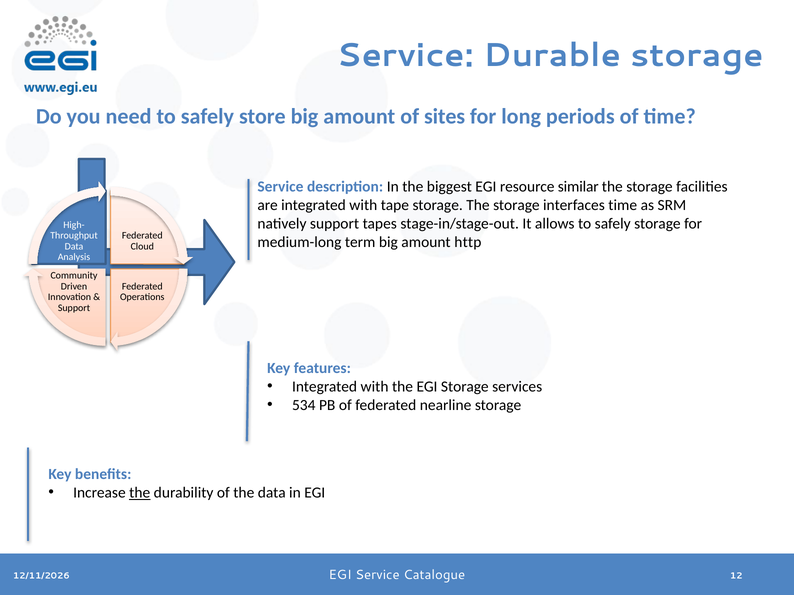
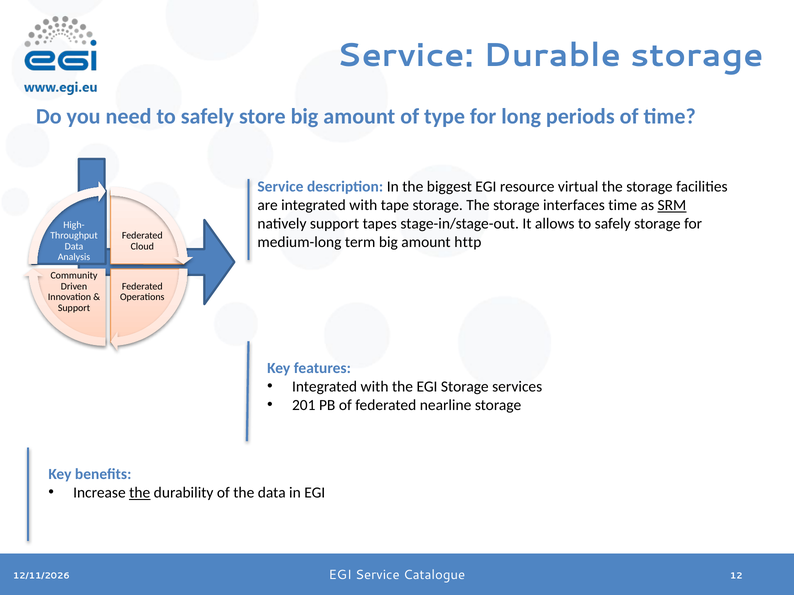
sites: sites -> type (445, 116)
similar: similar -> virtual (578, 187)
SRM underline: none -> present (672, 205)
534: 534 -> 201 (304, 405)
